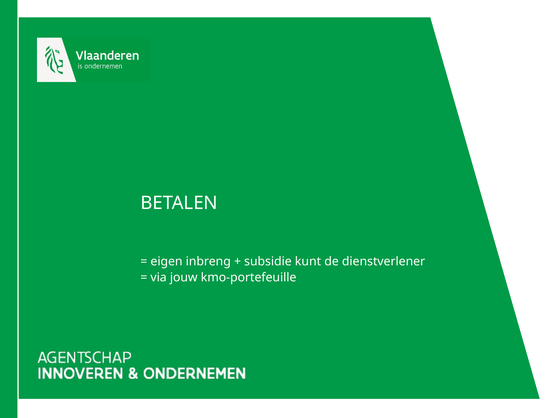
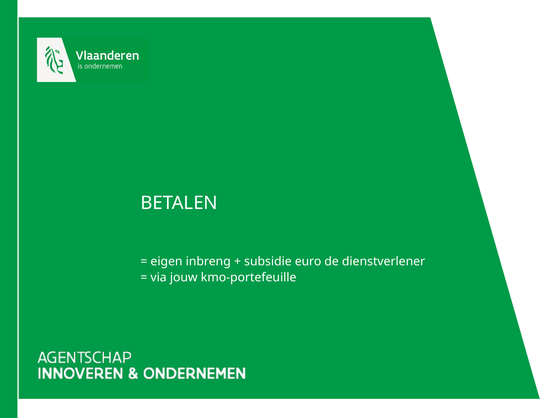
kunt: kunt -> euro (308, 261)
